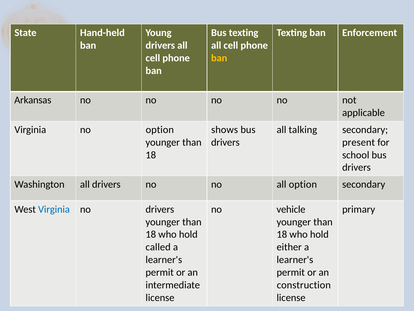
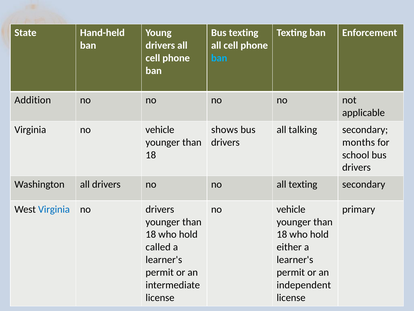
ban colour: yellow -> light blue (219, 58)
Arkansas: Arkansas -> Addition (33, 100)
Virginia no option: option -> vehicle (160, 129)
present: present -> months (359, 142)
all option: option -> texting (303, 184)
construction: construction -> independent (304, 285)
